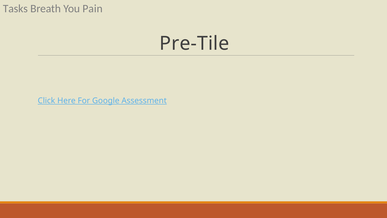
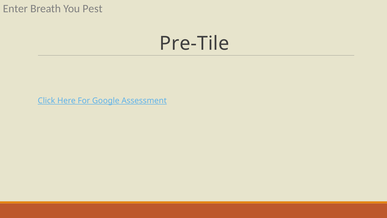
Tasks: Tasks -> Enter (15, 9)
Pain: Pain -> Pest (93, 9)
